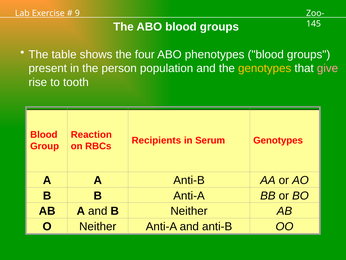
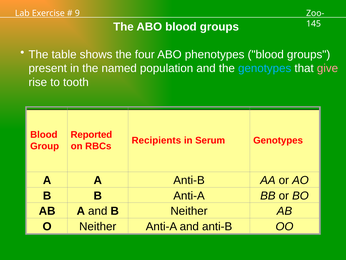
person: person -> named (119, 68)
genotypes colour: yellow -> light blue (265, 68)
Reaction: Reaction -> Reported (91, 134)
